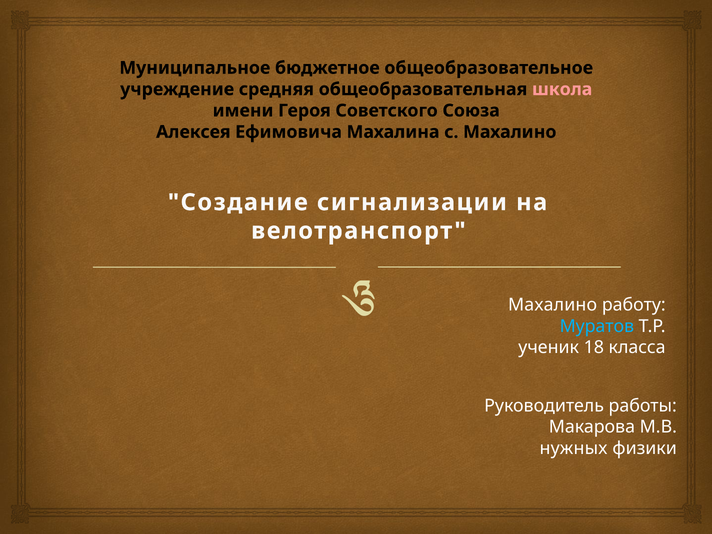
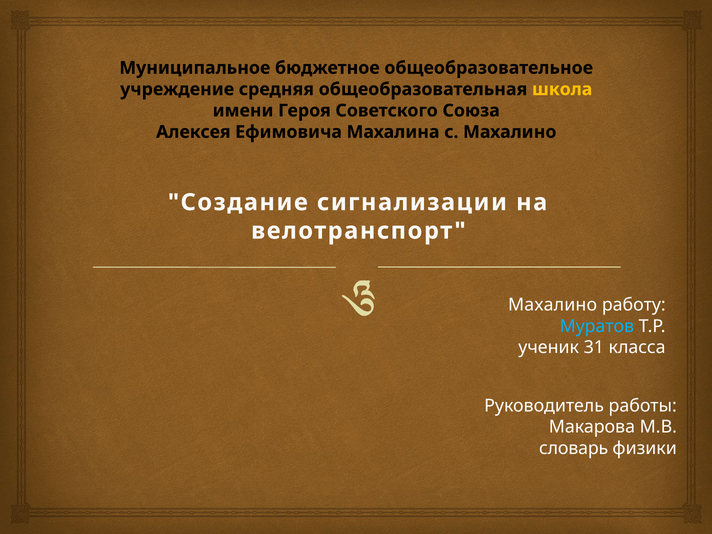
школа colour: pink -> yellow (562, 89)
18: 18 -> 31 (594, 348)
нужных: нужных -> словарь (574, 448)
